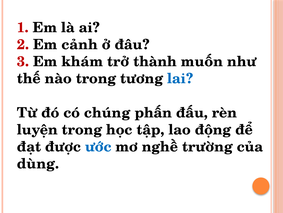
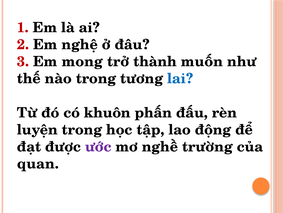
cảnh: cảnh -> nghệ (80, 44)
khám: khám -> mong (82, 61)
chúng: chúng -> khuôn (107, 112)
ước colour: blue -> purple (98, 146)
dùng: dùng -> quan (38, 163)
